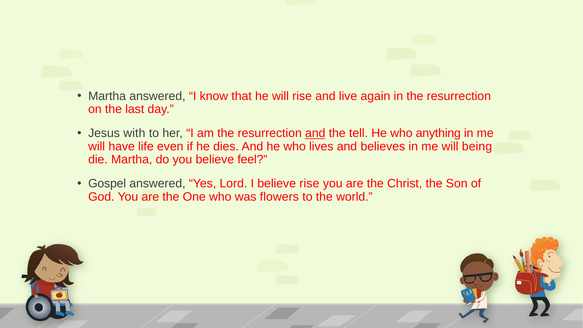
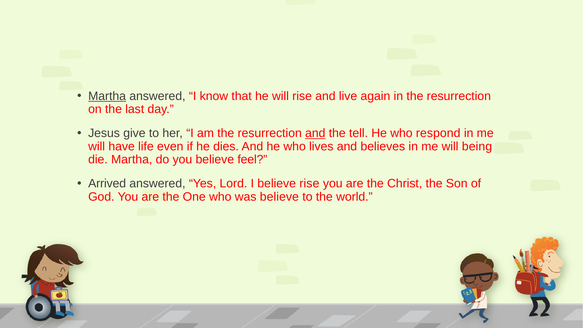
Martha underline: none -> present (107, 96)
with: with -> give (134, 133)
anything: anything -> respond (438, 133)
Gospel: Gospel -> Arrived (107, 184)
was flowers: flowers -> believe (279, 197)
